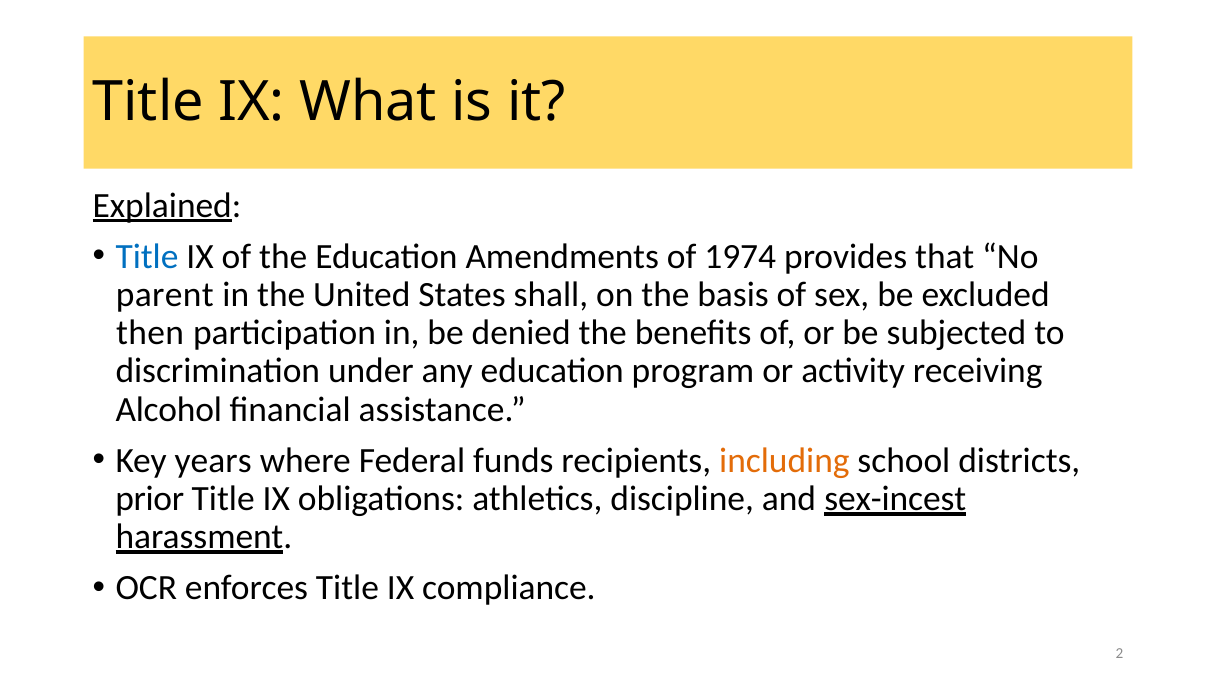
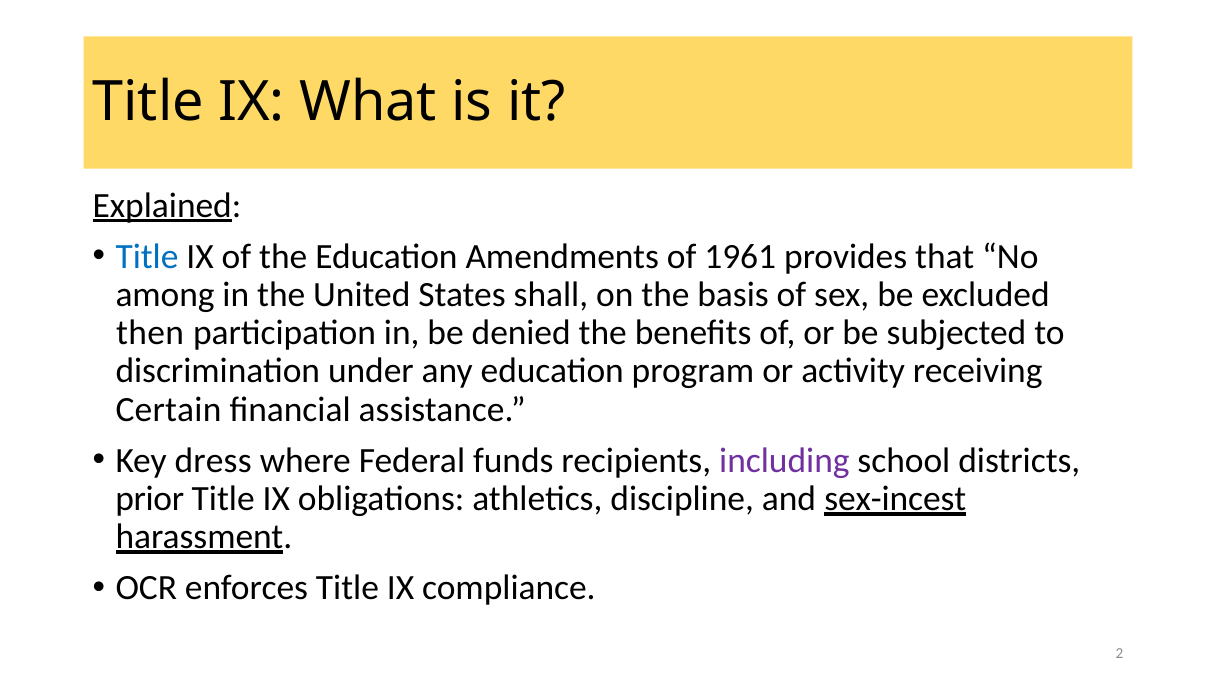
1974: 1974 -> 1961 (740, 256)
parent: parent -> among (165, 295)
Alcohol: Alcohol -> Certain (168, 409)
years: years -> dress (213, 460)
including colour: orange -> purple (784, 460)
